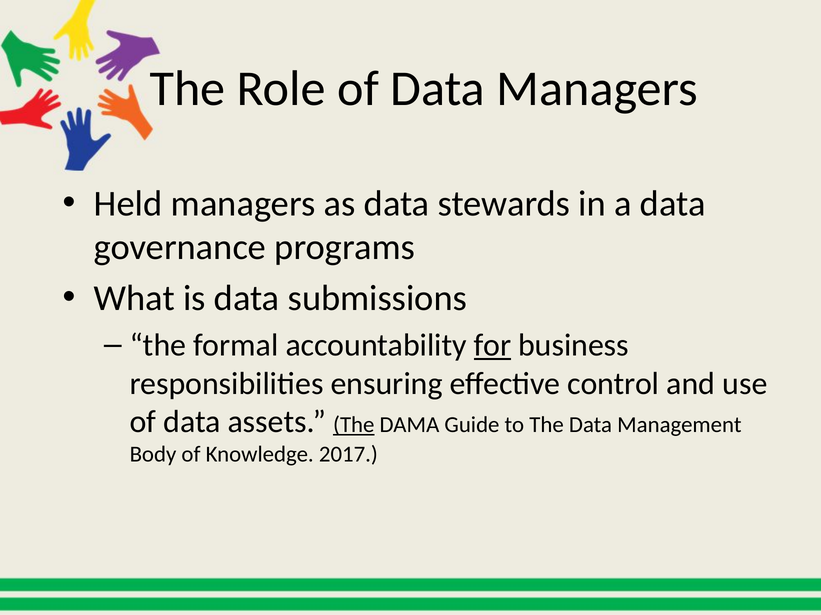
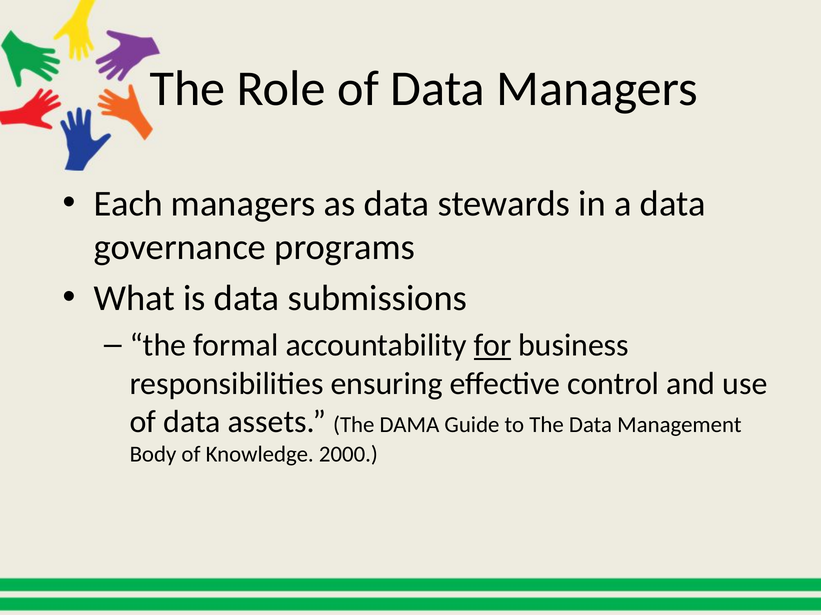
Held: Held -> Each (128, 204)
The underline: present -> none (354, 425)
2017: 2017 -> 2000 (348, 455)
